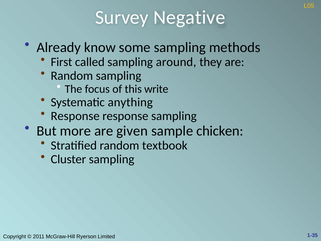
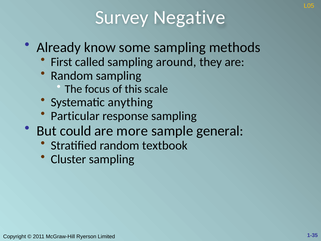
write: write -> scale (156, 89)
Response: Response -> Particular (75, 116)
more: more -> could (76, 131)
given: given -> more (132, 131)
chicken: chicken -> general (220, 131)
